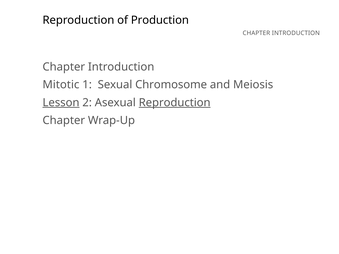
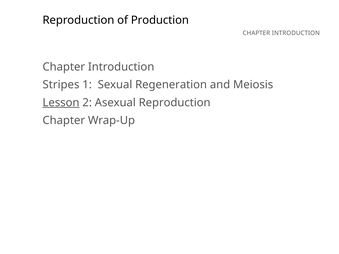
Mitotic: Mitotic -> Stripes (61, 85)
Chromosome: Chromosome -> Regeneration (171, 85)
Reproduction underline: present -> none (175, 103)
